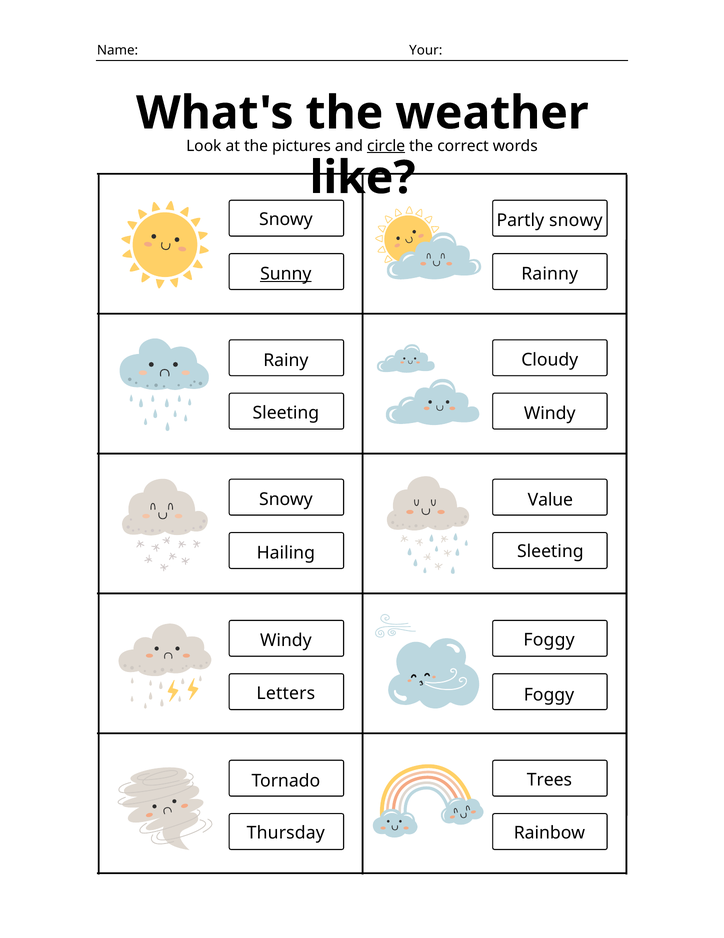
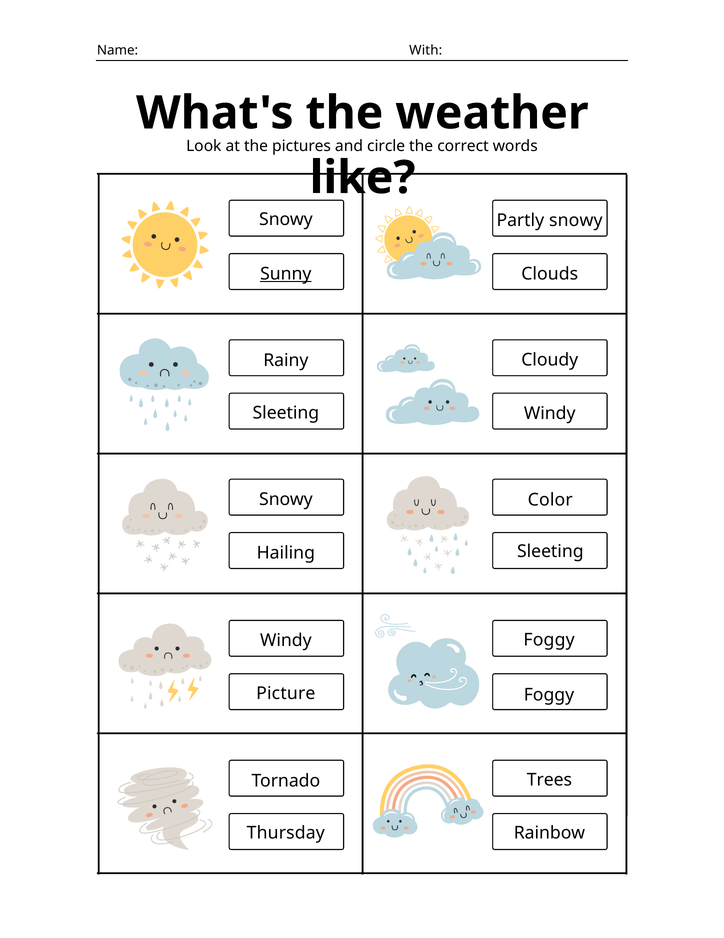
Your: Your -> With (426, 50)
circle underline: present -> none (386, 146)
Rainny: Rainny -> Clouds (550, 274)
Value: Value -> Color (550, 499)
Letters: Letters -> Picture (286, 693)
